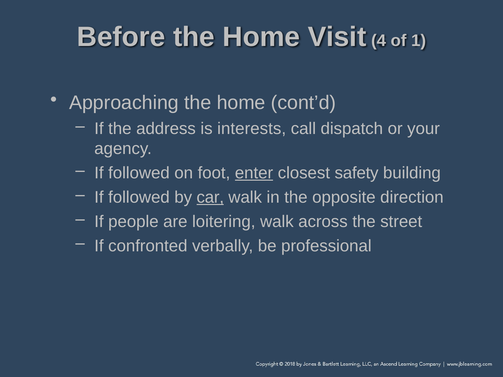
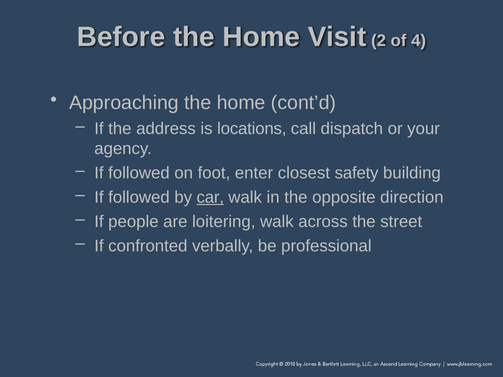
4: 4 -> 2 (379, 41)
1: 1 -> 4 (419, 41)
interests: interests -> locations (252, 129)
enter underline: present -> none (254, 173)
